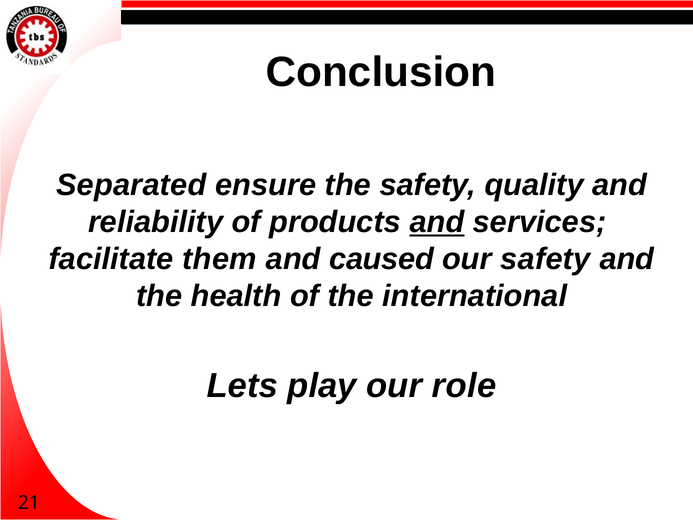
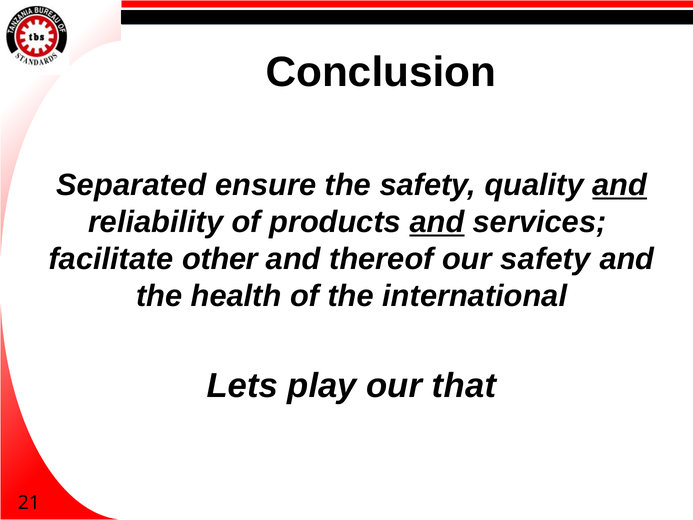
and underline: none -> present (620, 185)
them: them -> other (220, 259)
caused: caused -> thereof (381, 259)
role: role -> that (464, 386)
